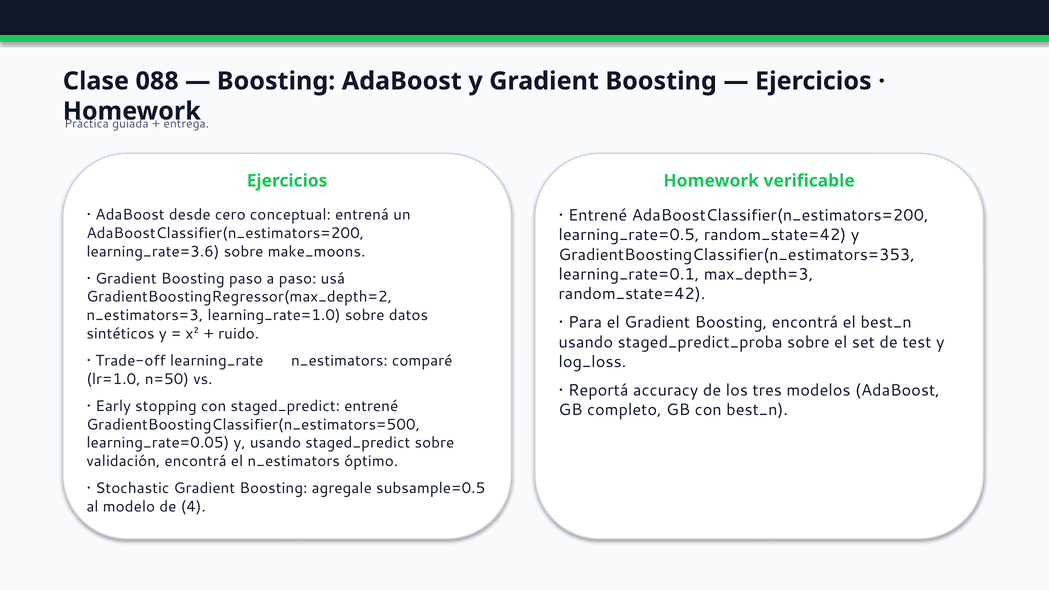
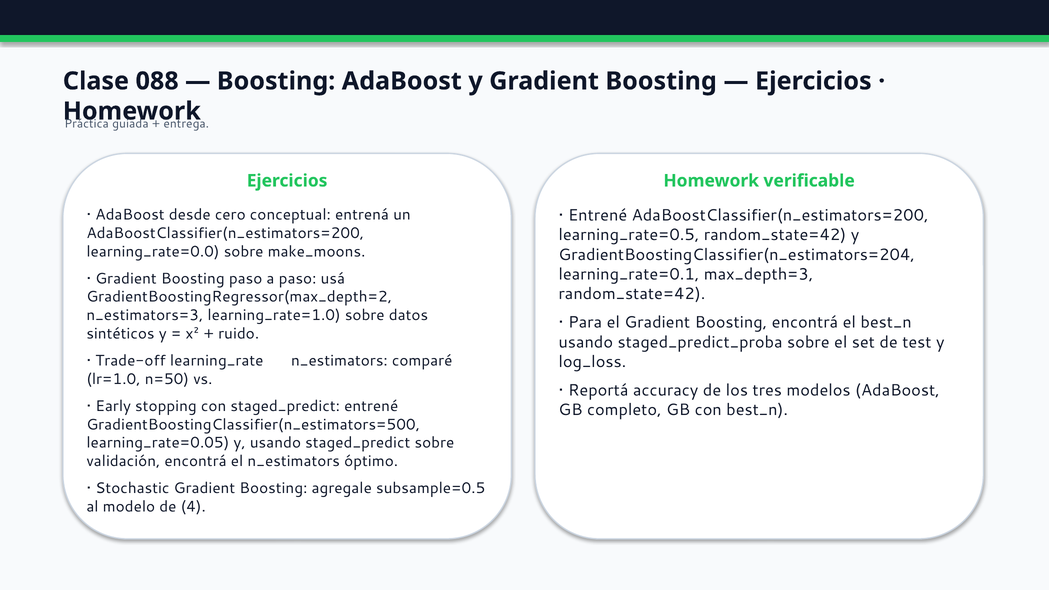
learning_rate=3.6: learning_rate=3.6 -> learning_rate=0.0 (153, 251)
GradientBoostingClassifier(n_estimators=353: GradientBoostingClassifier(n_estimators=353 -> GradientBoostingClassifier(n_estimators=204 (737, 255)
